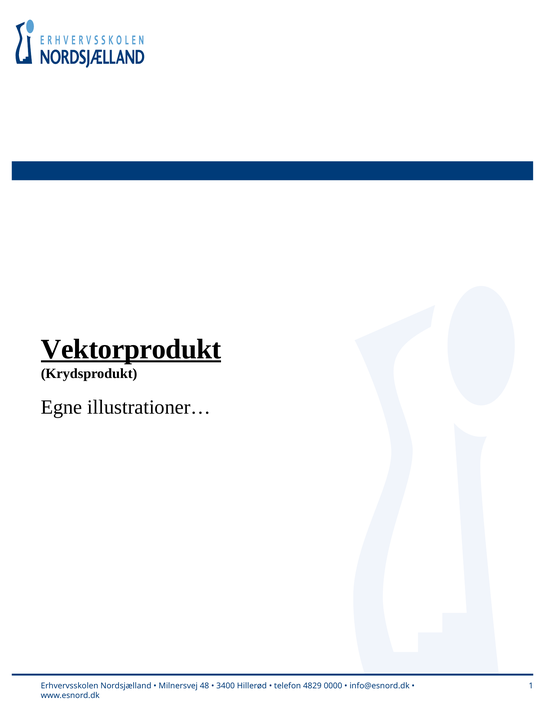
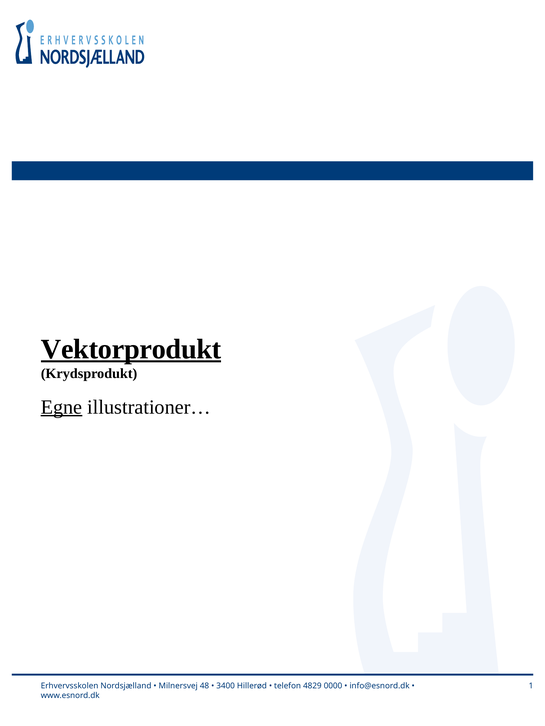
Egne underline: none -> present (62, 407)
